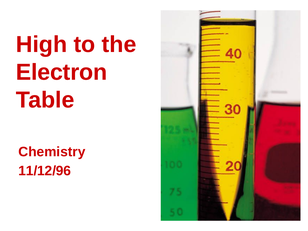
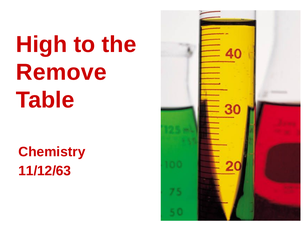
Electron: Electron -> Remove (61, 72)
11/12/96: 11/12/96 -> 11/12/63 (45, 171)
